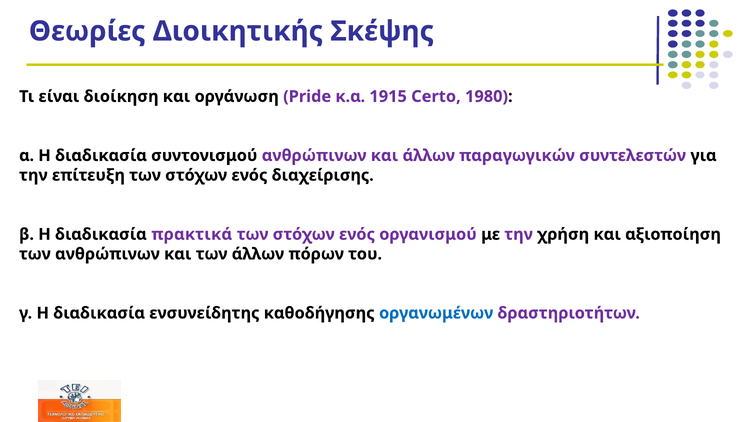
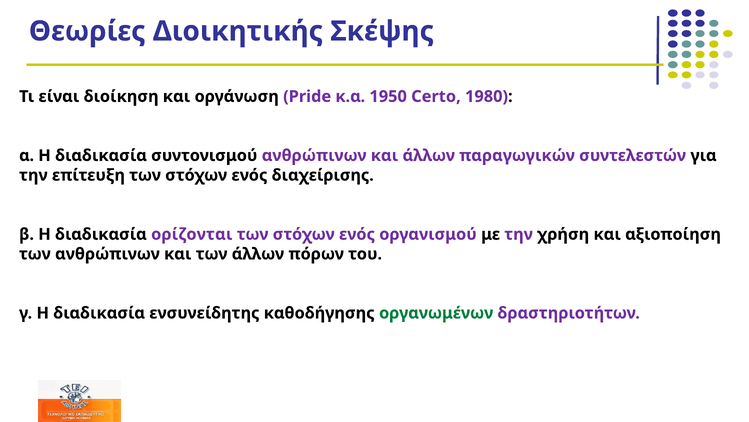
1915: 1915 -> 1950 (388, 96)
πρακτικά: πρακτικά -> ορίζονται (192, 234)
οργανωμένων colour: blue -> green (436, 313)
